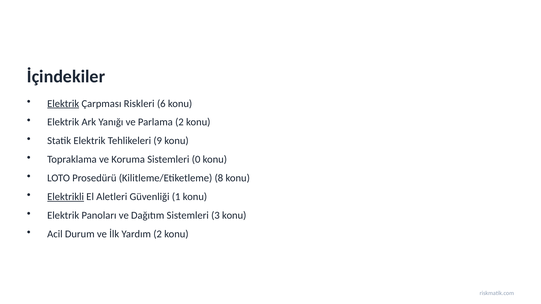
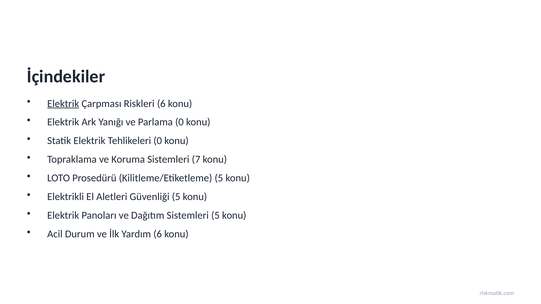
Parlama 2: 2 -> 0 (179, 122)
Tehlikeleri 9: 9 -> 0 (158, 141)
0: 0 -> 7 (196, 160)
Kilitleme/Etiketleme 8: 8 -> 5 (219, 178)
Elektrikli underline: present -> none (66, 197)
Güvenliği 1: 1 -> 5 (176, 197)
Sistemleri 3: 3 -> 5 (215, 216)
Yardım 2: 2 -> 6 (158, 234)
